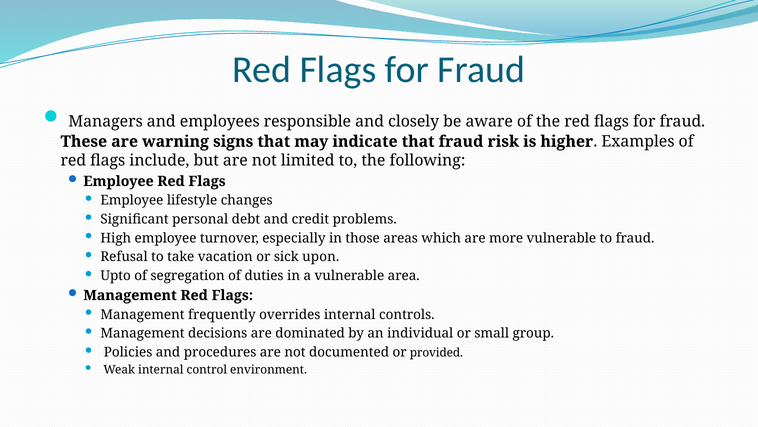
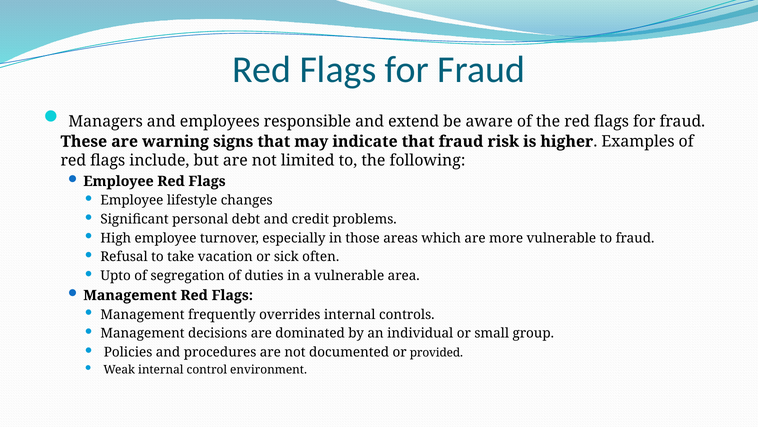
closely: closely -> extend (414, 121)
upon: upon -> often (321, 257)
